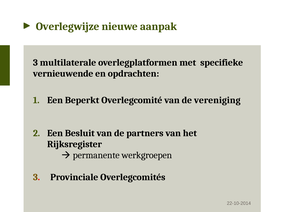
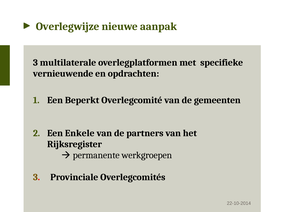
vereniging: vereniging -> gemeenten (217, 100)
Besluit: Besluit -> Enkele (80, 133)
